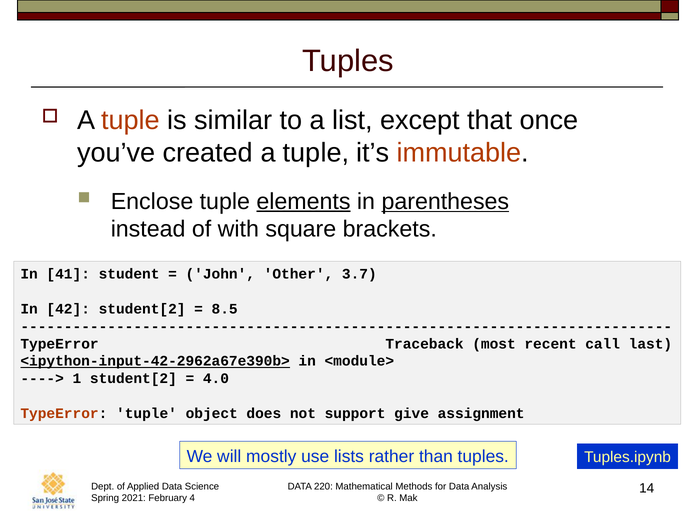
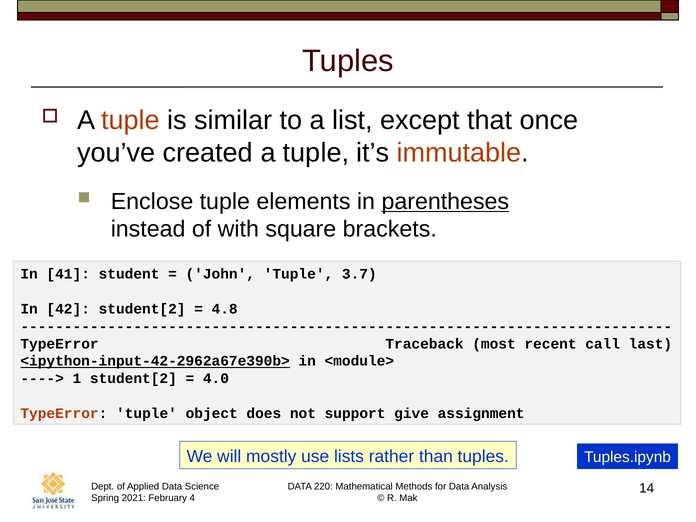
elements underline: present -> none (303, 201)
John Other: Other -> Tuple (298, 274)
8.5: 8.5 -> 4.8 (225, 309)
